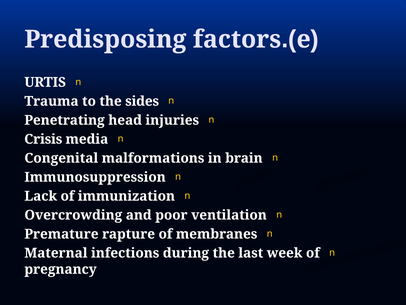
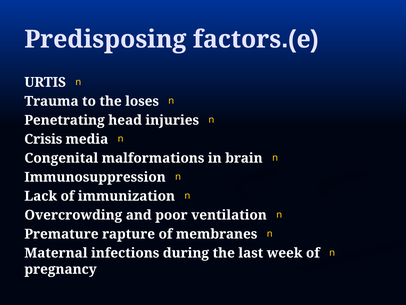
sides: sides -> loses (142, 101)
